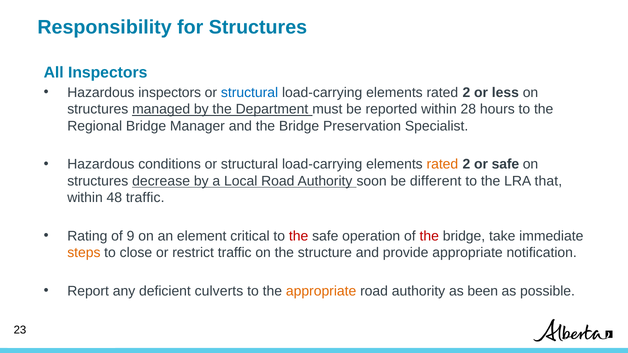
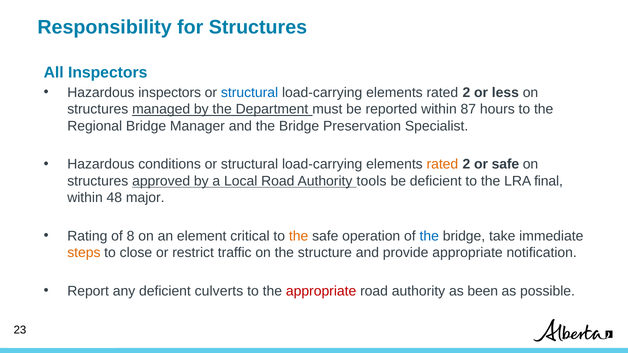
28: 28 -> 87 (468, 109)
decrease: decrease -> approved (161, 181)
soon: soon -> tools (372, 181)
be different: different -> deficient (436, 181)
that: that -> final (549, 181)
48 traffic: traffic -> major (145, 198)
9: 9 -> 8 (131, 236)
the colour: red -> orange (299, 236)
the colour: red -> blue (429, 236)
appropriate colour: orange -> red (321, 291)
